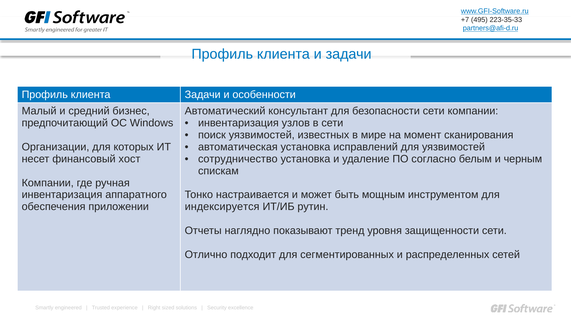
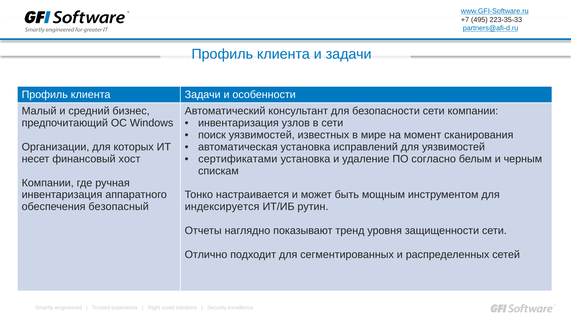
сотрудничество: сотрудничество -> сертификатами (238, 159)
приложении: приложении -> безопасный (119, 207)
